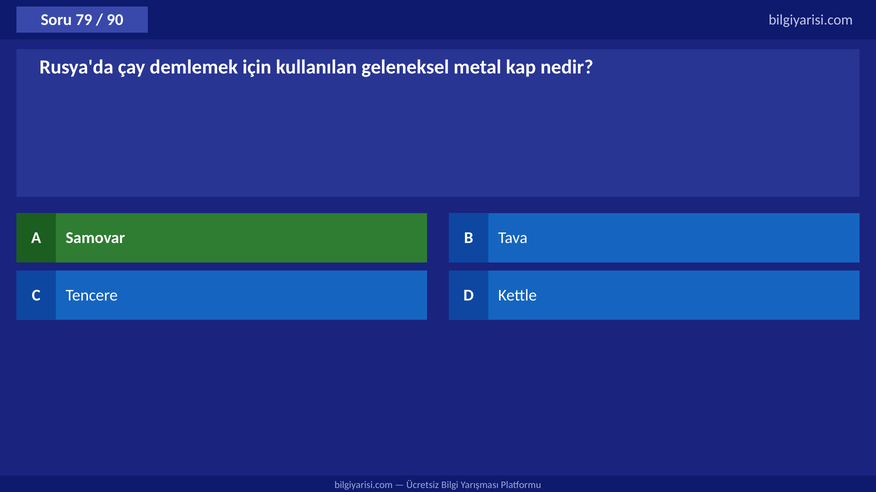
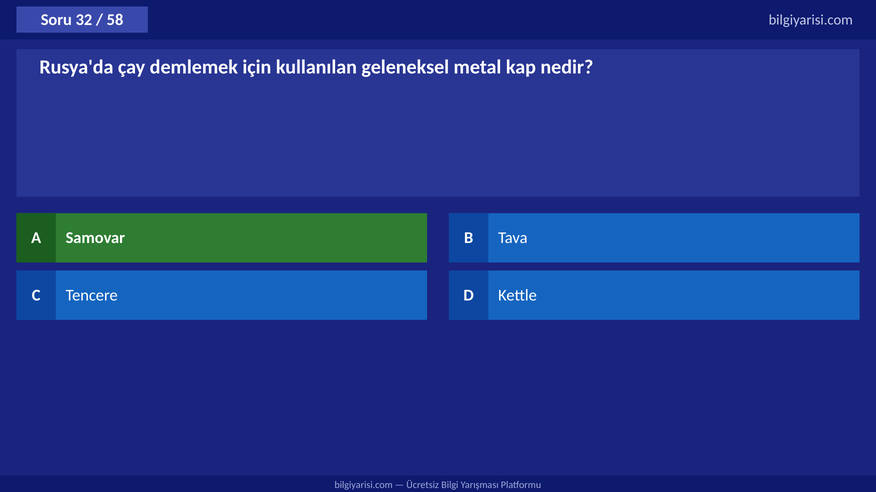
79: 79 -> 32 (84, 20)
90: 90 -> 58 (115, 20)
